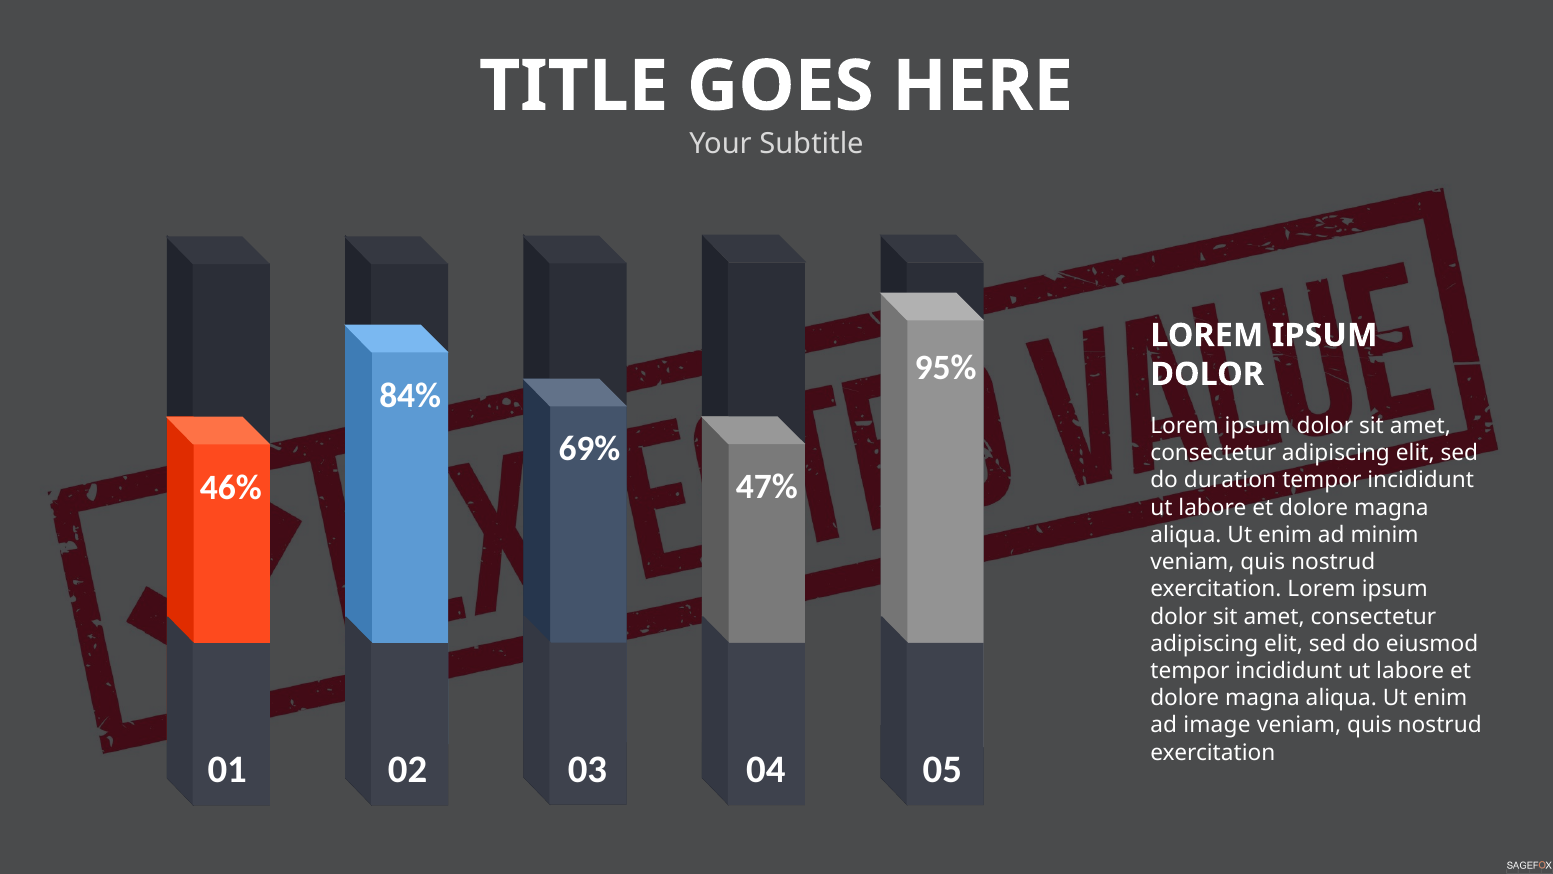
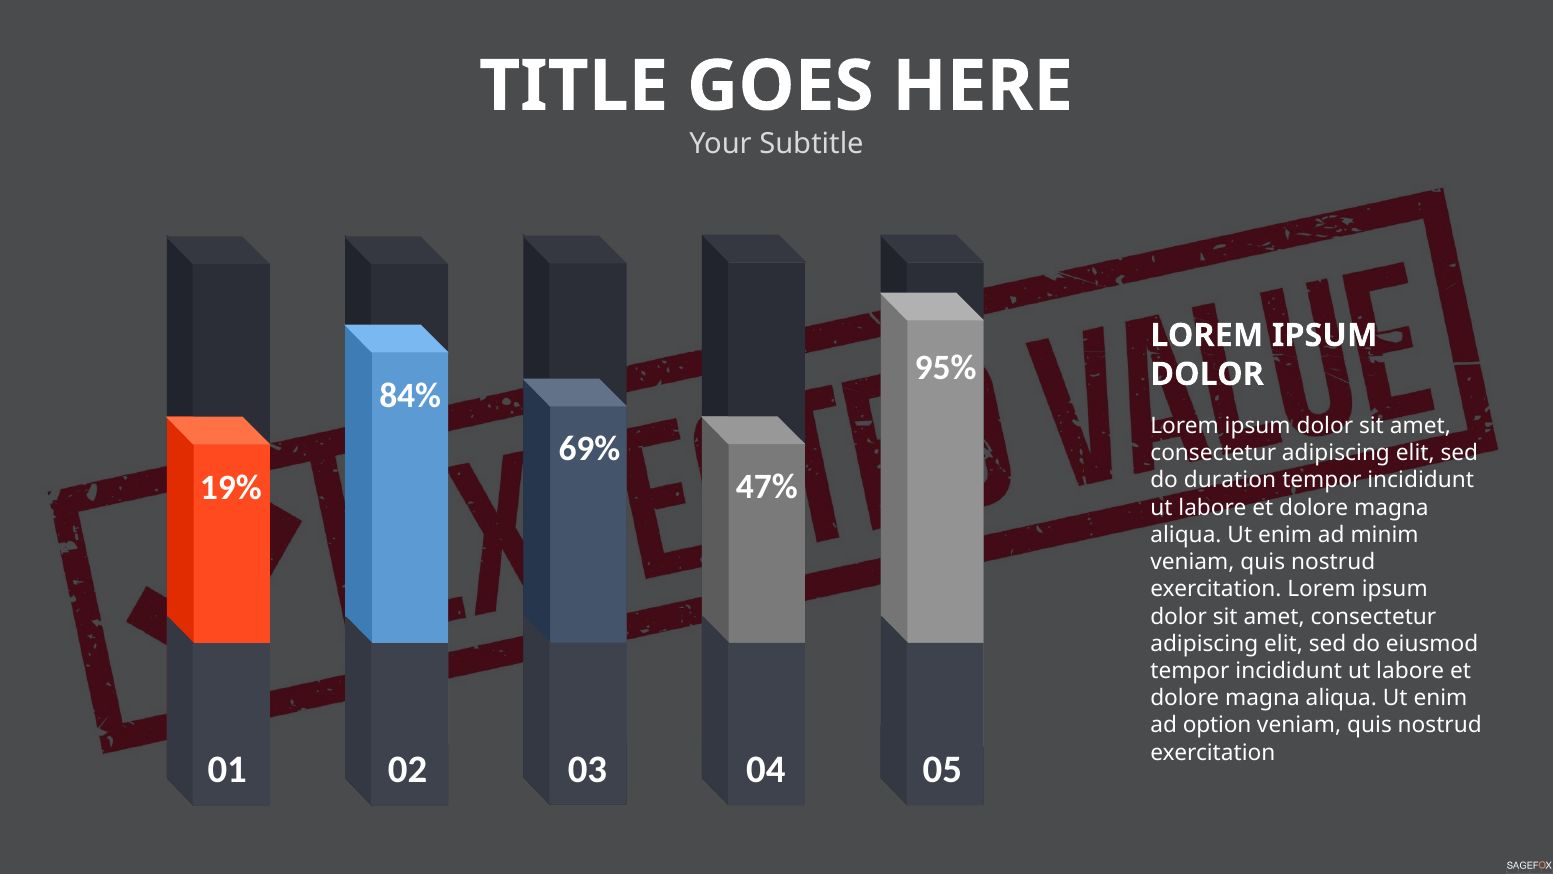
46%: 46% -> 19% (231, 488)
image: image -> option (1217, 725)
